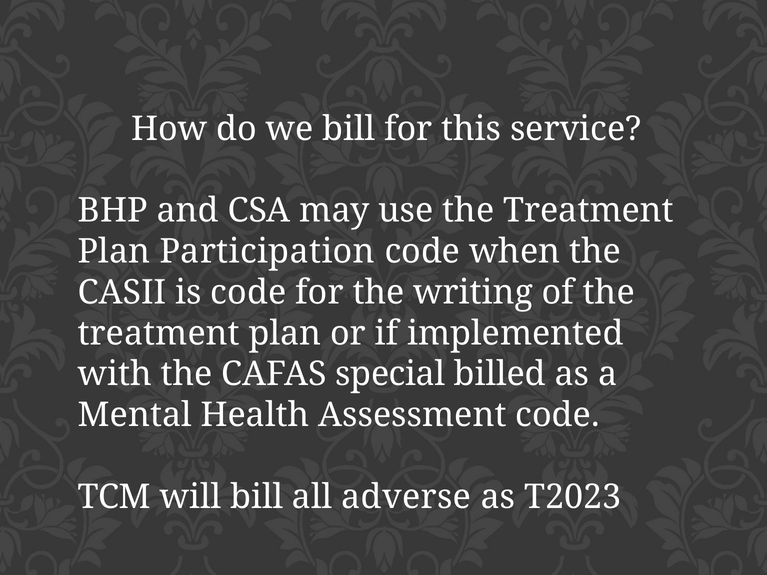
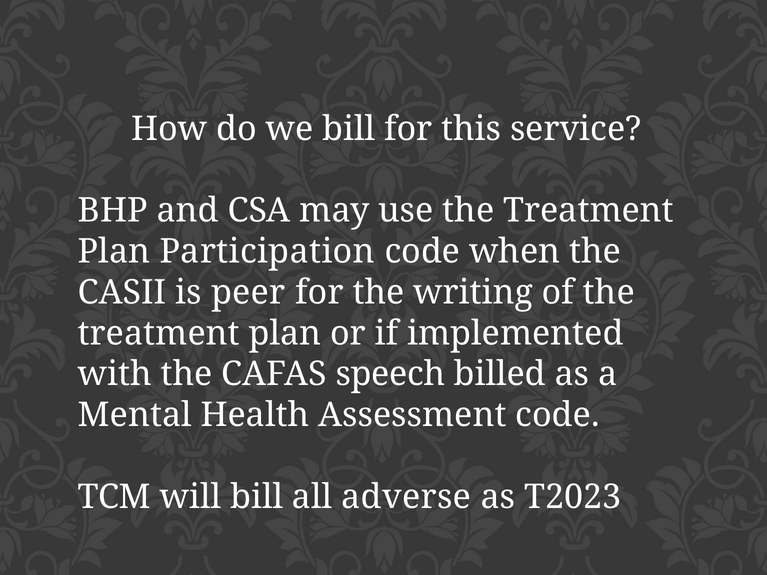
is code: code -> peer (248, 293)
special: special -> speech (390, 374)
